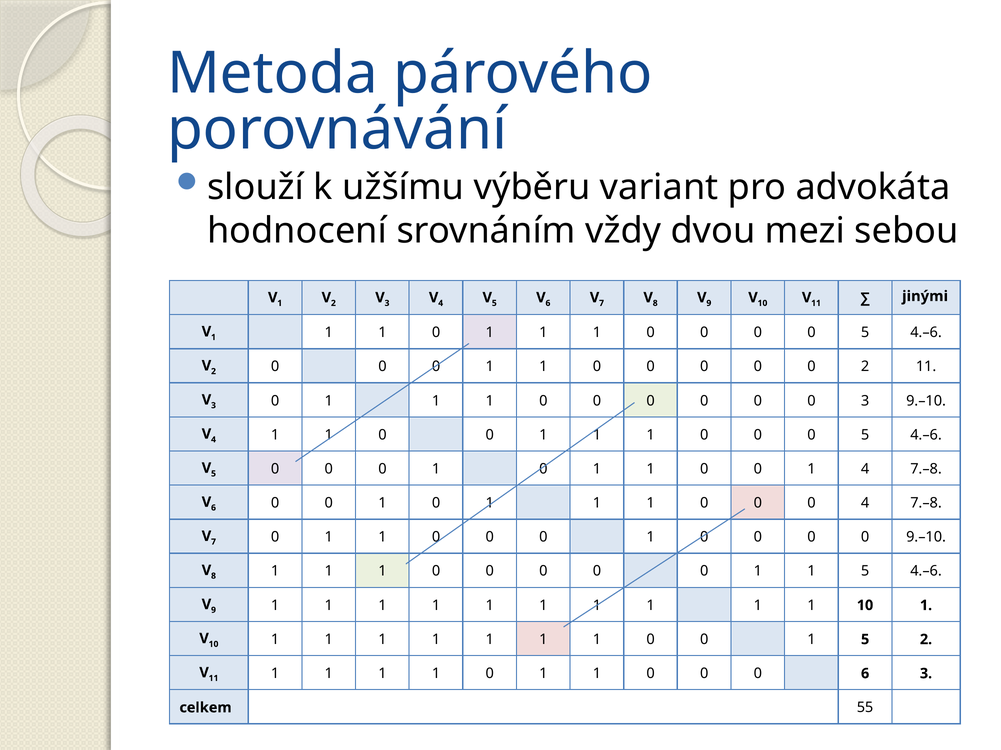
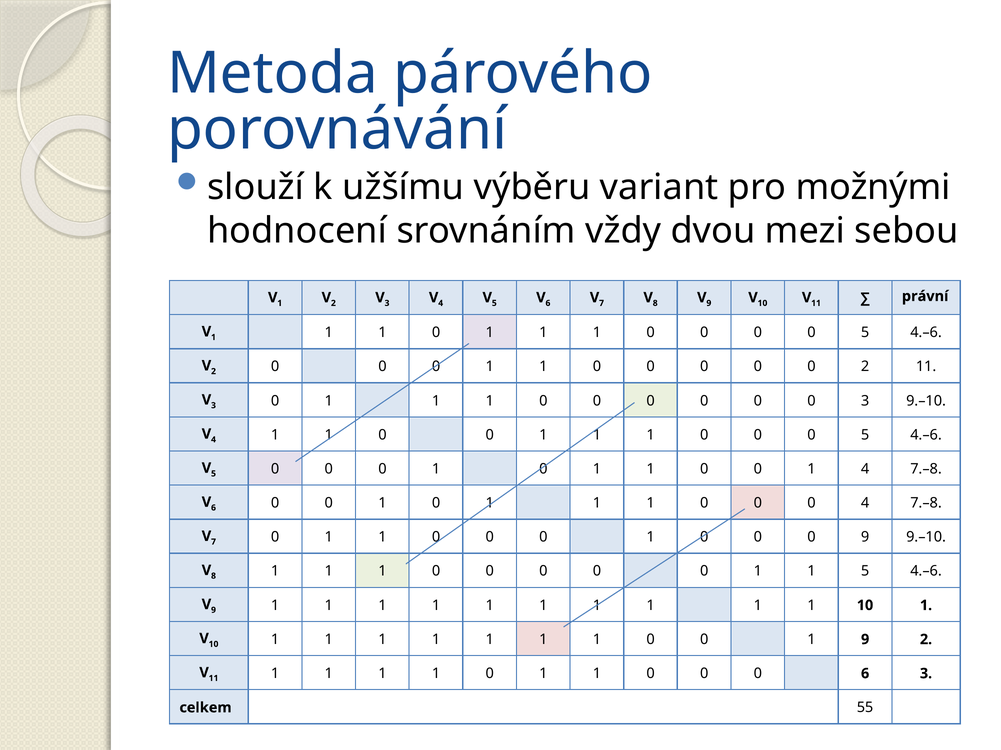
advokáta: advokáta -> možnými (873, 188)
jinými: jinými -> právní (925, 297)
0: 0 -> 9 (865, 538)
0 1 5: 5 -> 9 (865, 640)
